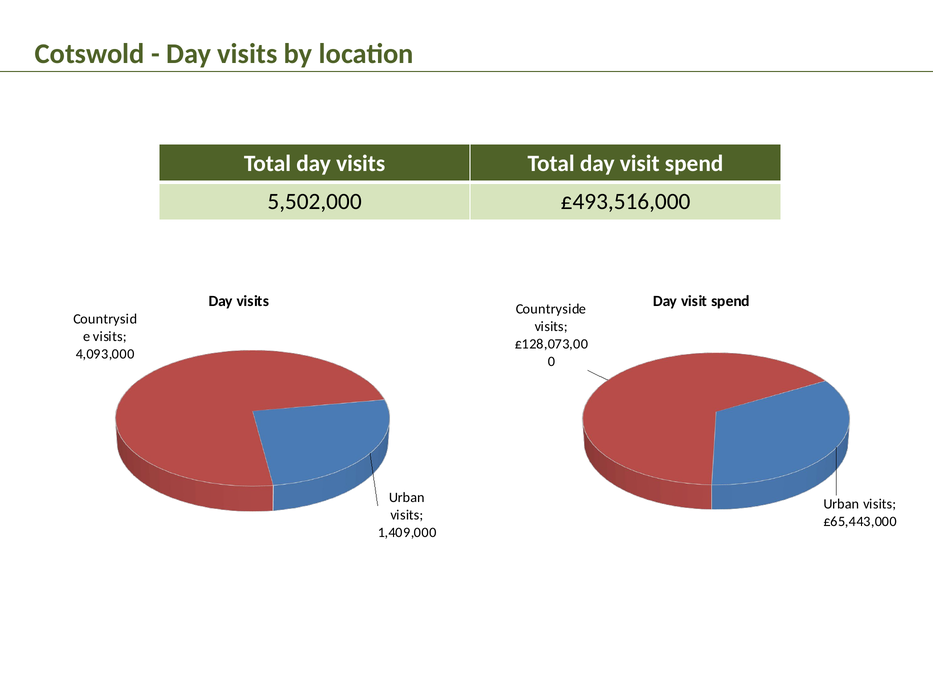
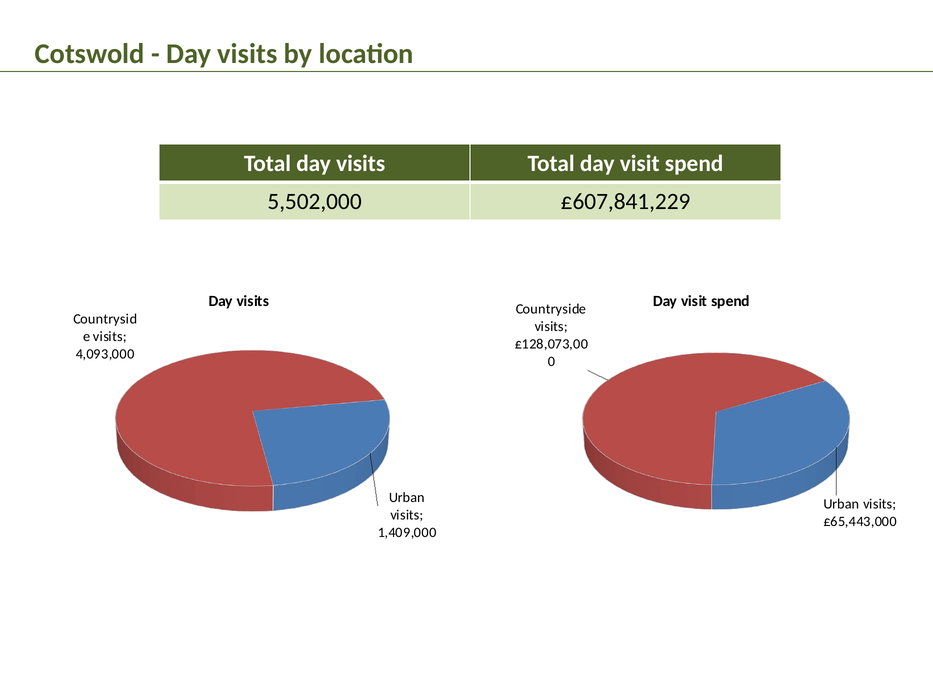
£493,516,000: £493,516,000 -> £607,841,229 (626, 202)
